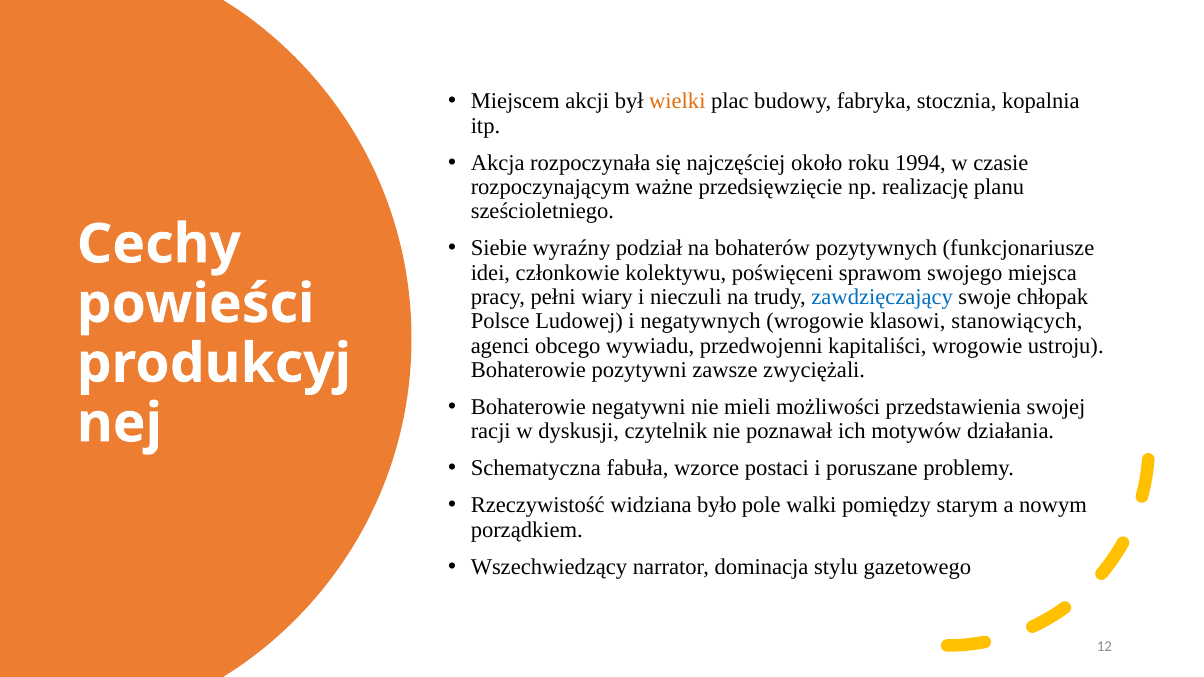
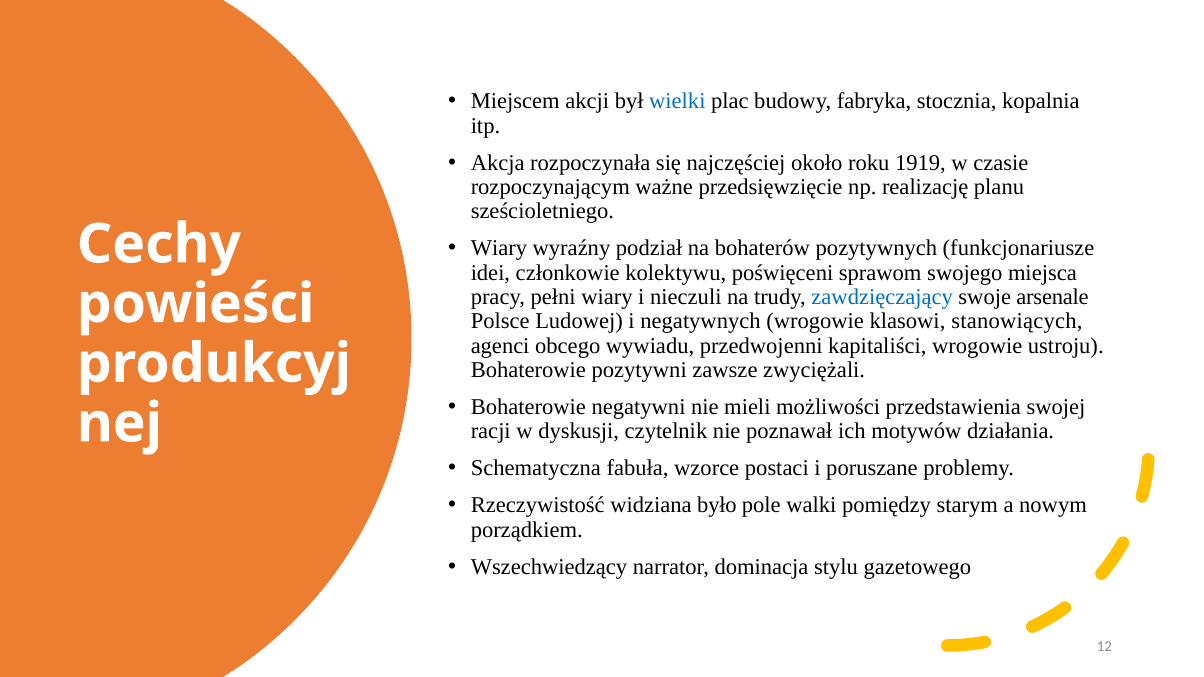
wielki colour: orange -> blue (677, 101)
1994: 1994 -> 1919 (920, 163)
Siebie: Siebie -> Wiary (499, 248)
chłopak: chłopak -> arsenale (1053, 297)
